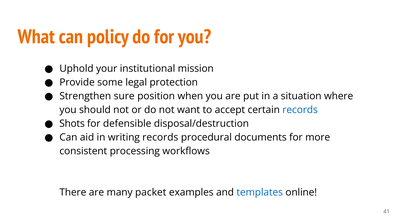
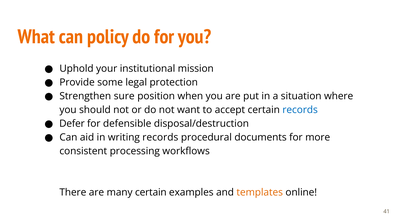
Shots: Shots -> Defer (72, 124)
many packet: packet -> certain (151, 193)
templates colour: blue -> orange (260, 193)
